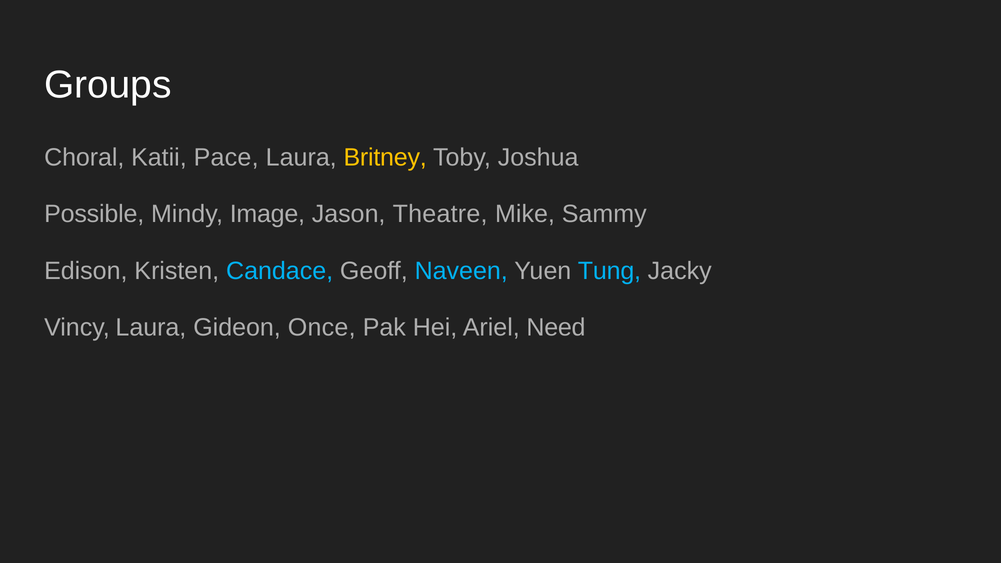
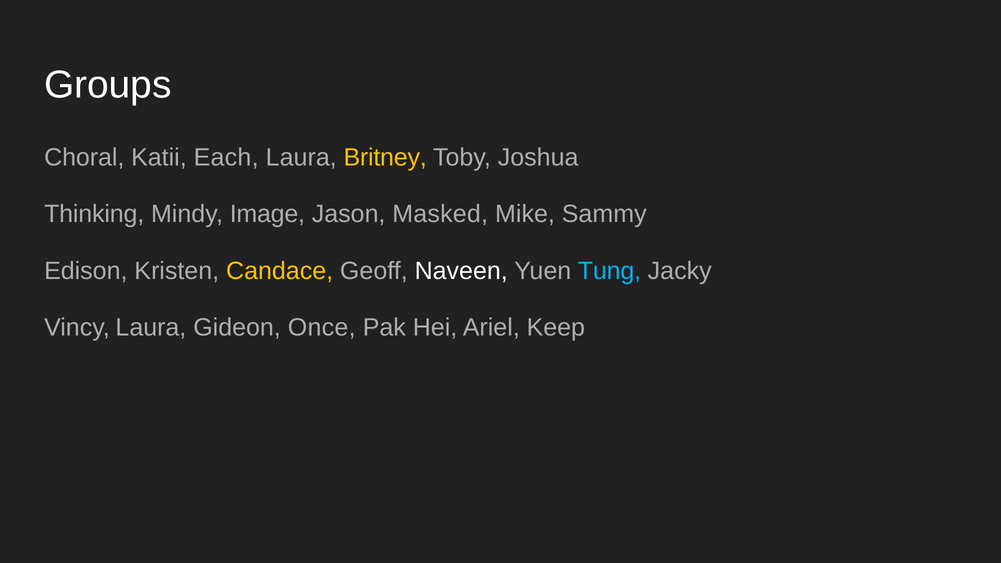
Pace: Pace -> Each (226, 157)
Possible: Possible -> Thinking (94, 214)
Theatre: Theatre -> Masked (440, 214)
Candace colour: light blue -> yellow (280, 271)
Naveen colour: light blue -> white (461, 271)
Need: Need -> Keep (556, 328)
